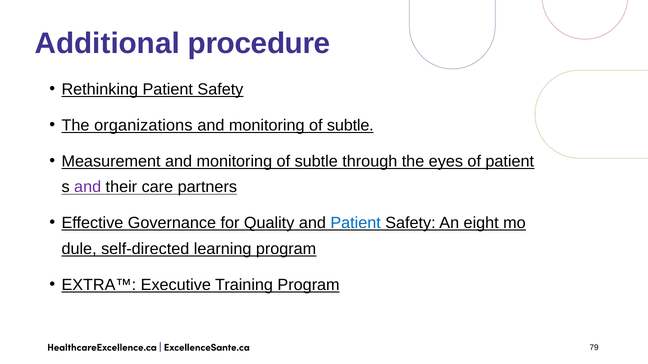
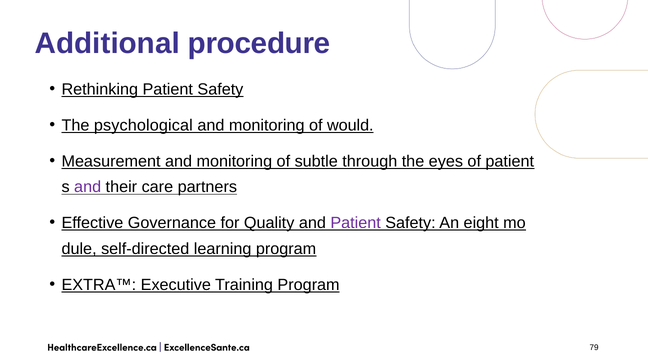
organizations: organizations -> psychological (143, 126)
subtle: subtle -> would (350, 126)
Patient colour: blue -> purple (356, 223)
